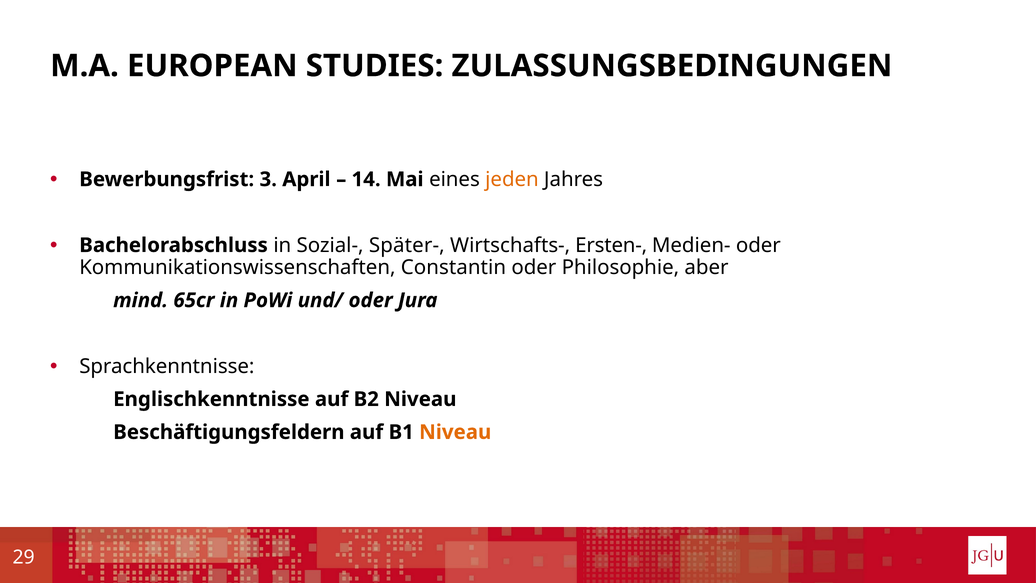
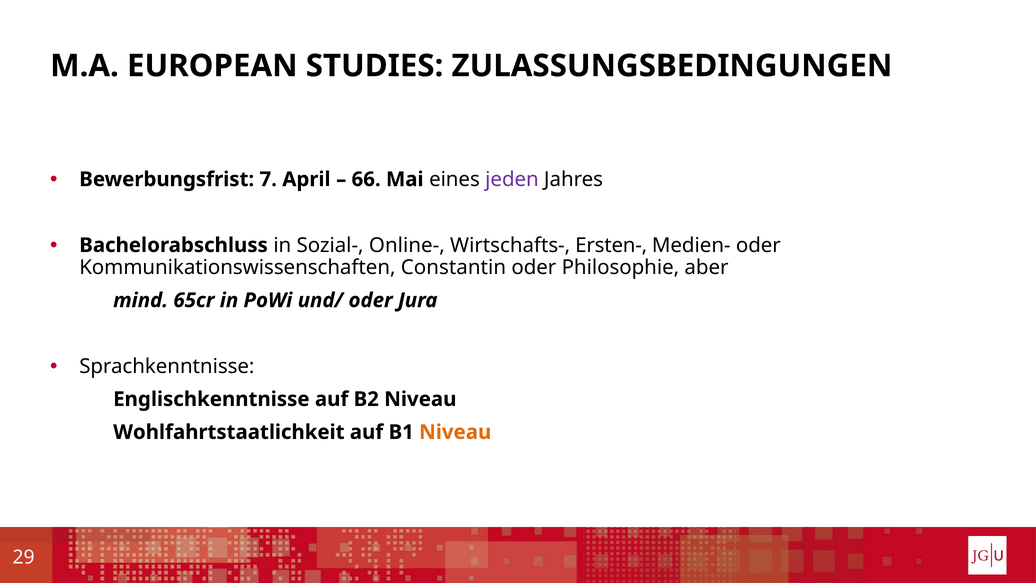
3: 3 -> 7 (268, 179)
14: 14 -> 66 (366, 179)
jeden colour: orange -> purple (512, 179)
Später-: Später- -> Online- (407, 245)
Beschäftigungsfeldern: Beschäftigungsfeldern -> Wohlfahrtstaatlichkeit (229, 432)
